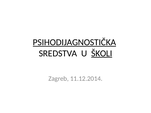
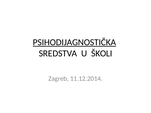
ŠKOLI underline: present -> none (102, 53)
